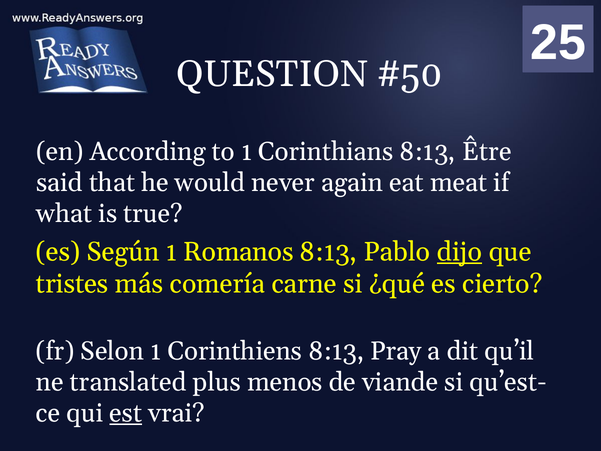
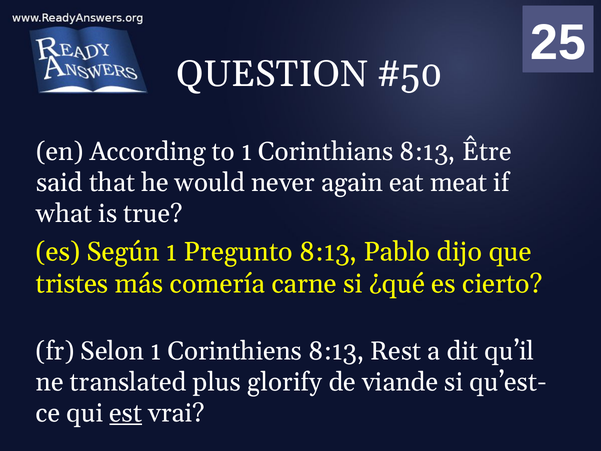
Romanos: Romanos -> Pregunto (238, 252)
dijo underline: present -> none (459, 252)
Pray: Pray -> Rest (396, 351)
menos: menos -> glorify (285, 382)
